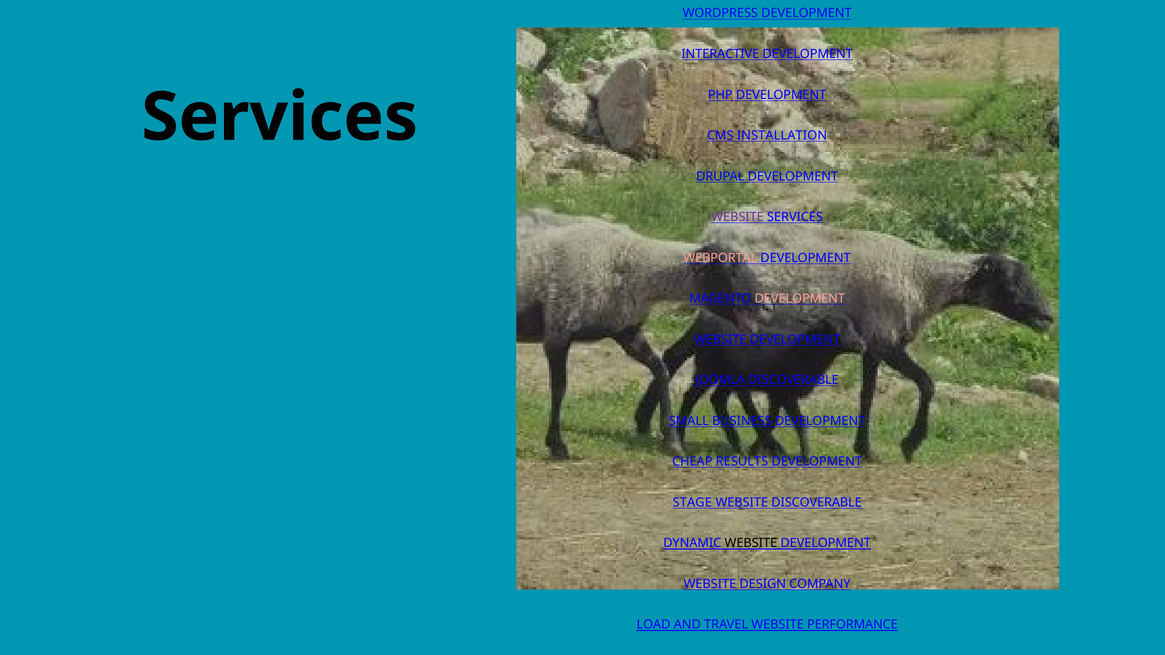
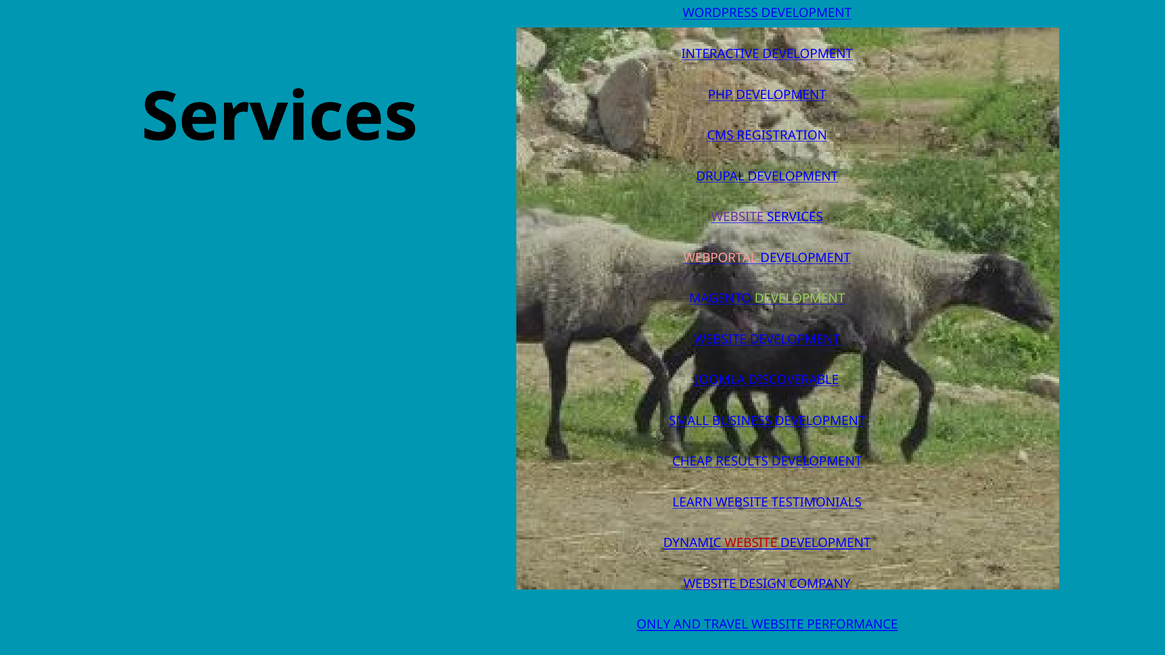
INSTALLATION: INSTALLATION -> REGISTRATION (782, 136)
DEVELOPMENT colour: pink -> light green (800, 299)
STAGE: STAGE -> LEARN (692, 503)
WEBSITE DISCOVERABLE: DISCOVERABLE -> TESTIMONIALS (817, 503)
WEBSITE colour: black -> red (751, 543)
LOAD: LOAD -> ONLY (653, 625)
